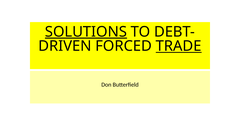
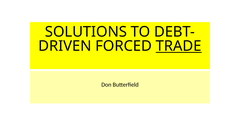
SOLUTIONS underline: present -> none (86, 32)
